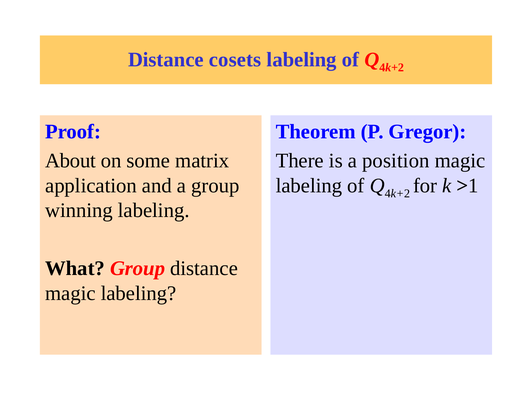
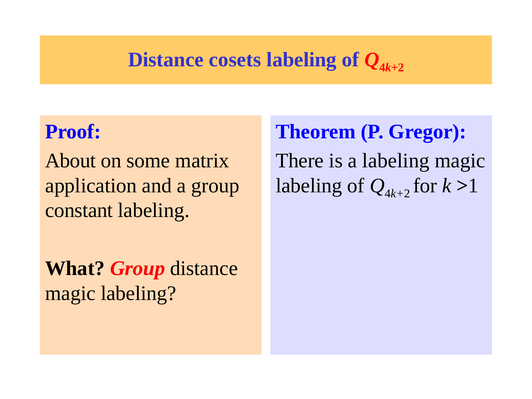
a position: position -> labeling (396, 161)
winning: winning -> constant (79, 210)
